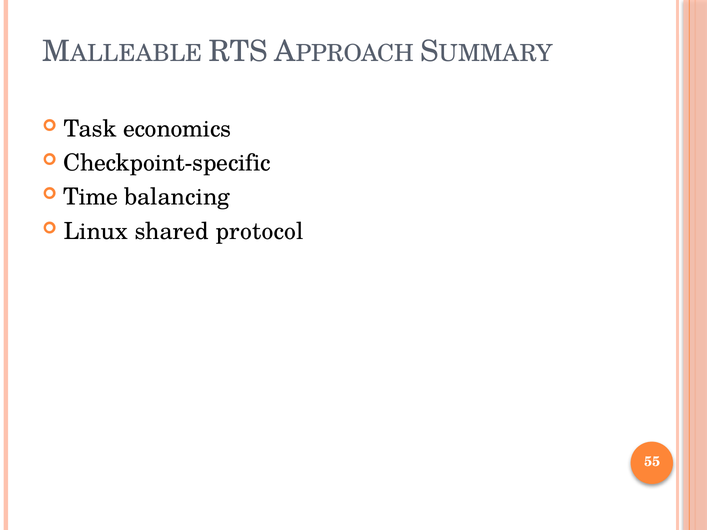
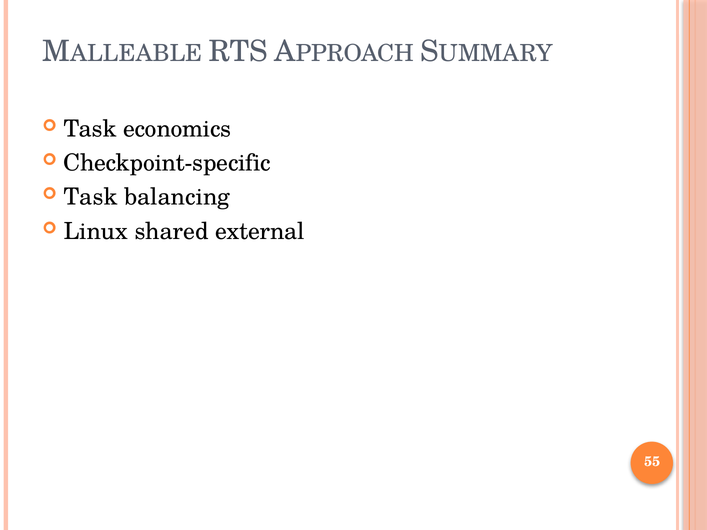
Time: Time -> Task (91, 197)
protocol: protocol -> external (260, 231)
